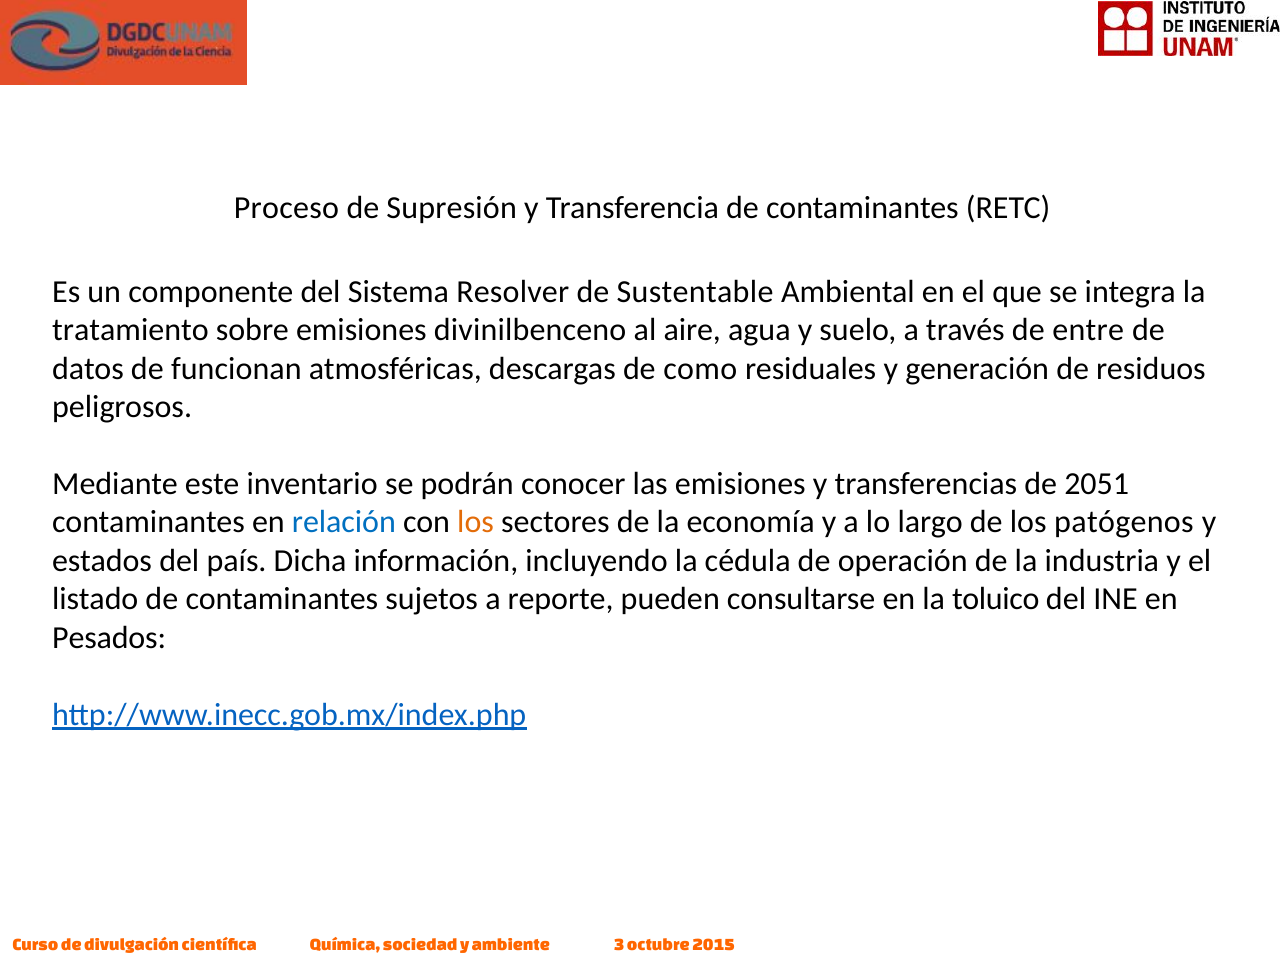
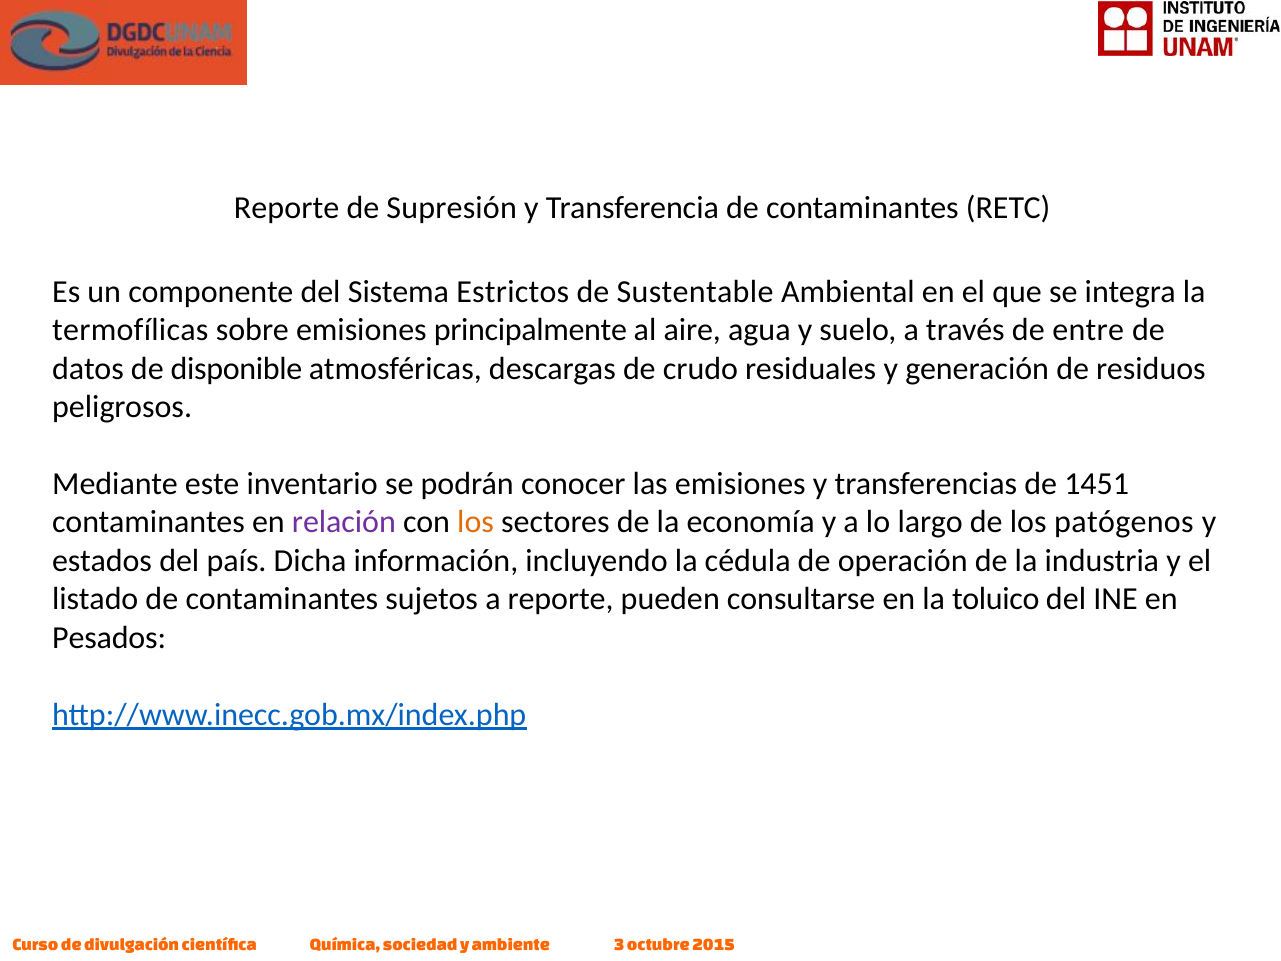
Proceso: Proceso -> Reporte (287, 208)
Resolver: Resolver -> Estrictos (513, 292)
tratamiento: tratamiento -> termofílicas (130, 330)
divinilbenceno: divinilbenceno -> principalmente (530, 330)
funcionan: funcionan -> disponible (237, 368)
como: como -> crudo (700, 368)
2051: 2051 -> 1451 (1097, 484)
relación colour: blue -> purple (344, 522)
